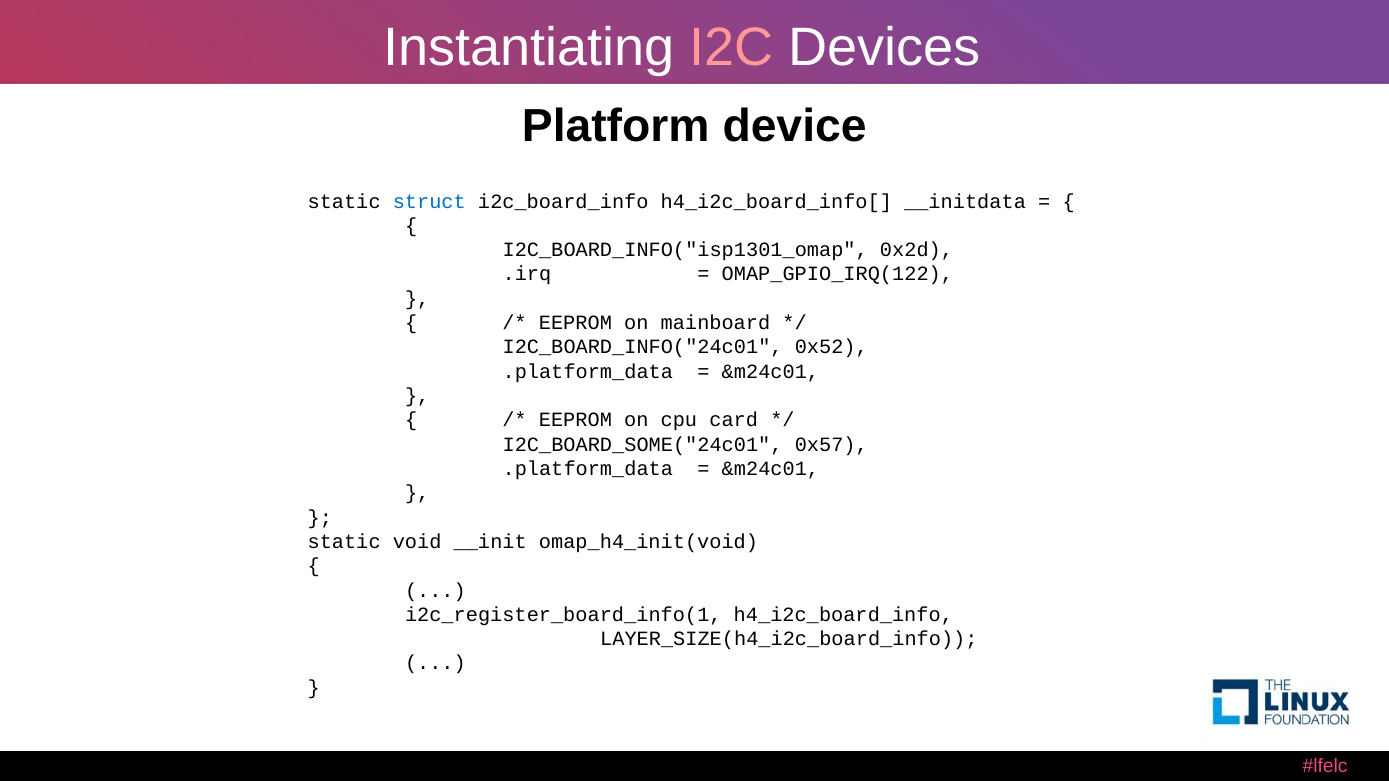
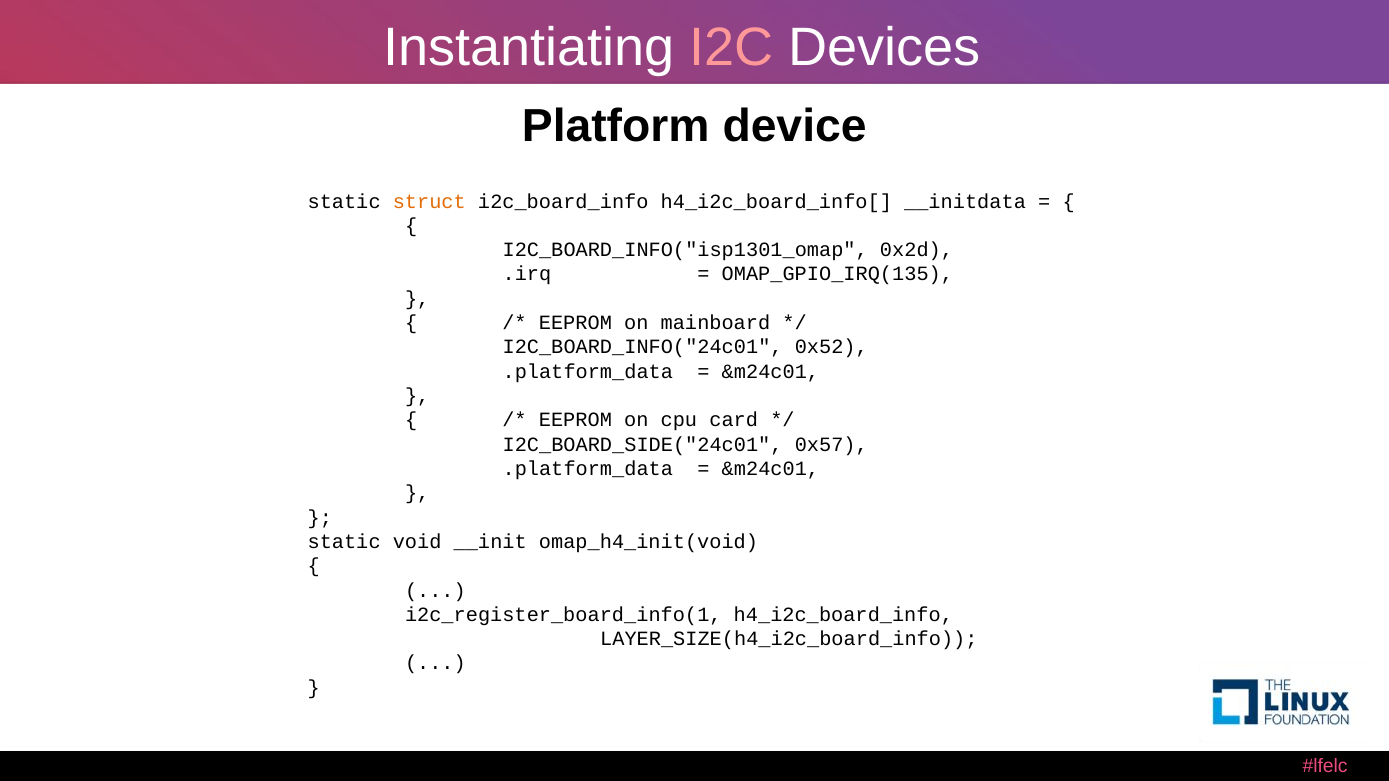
struct colour: blue -> orange (429, 201)
OMAP_GPIO_IRQ(122: OMAP_GPIO_IRQ(122 -> OMAP_GPIO_IRQ(135 (837, 274)
I2C_BOARD_SOME("24c01: I2C_BOARD_SOME("24c01 -> I2C_BOARD_SIDE("24c01 (643, 445)
